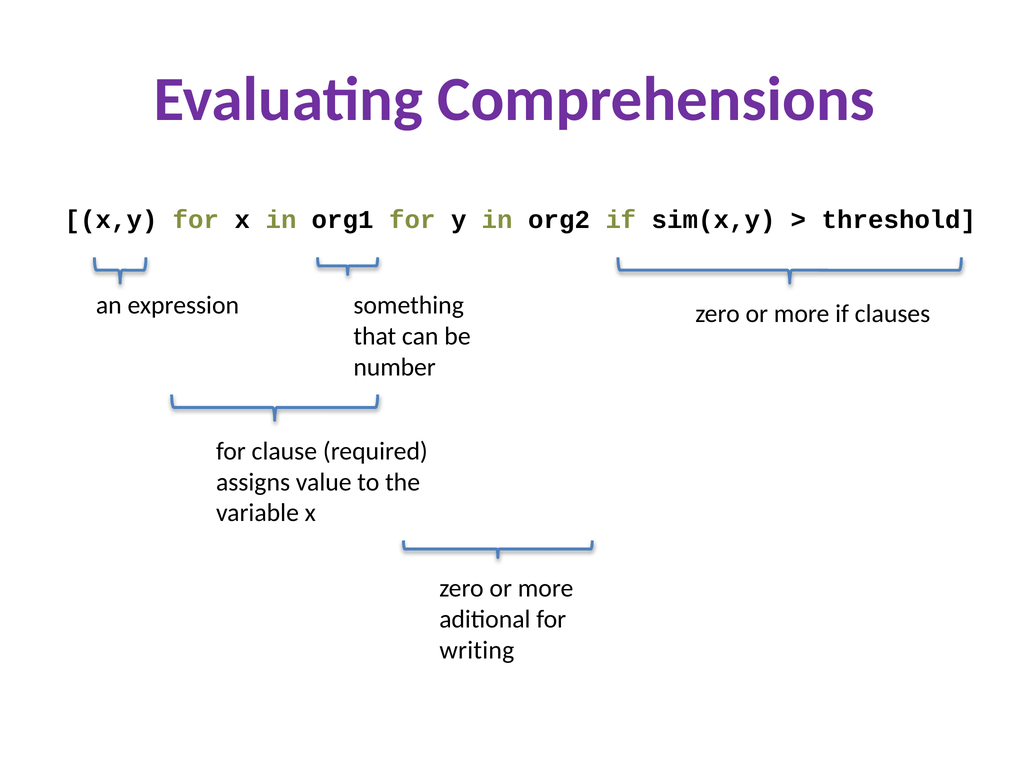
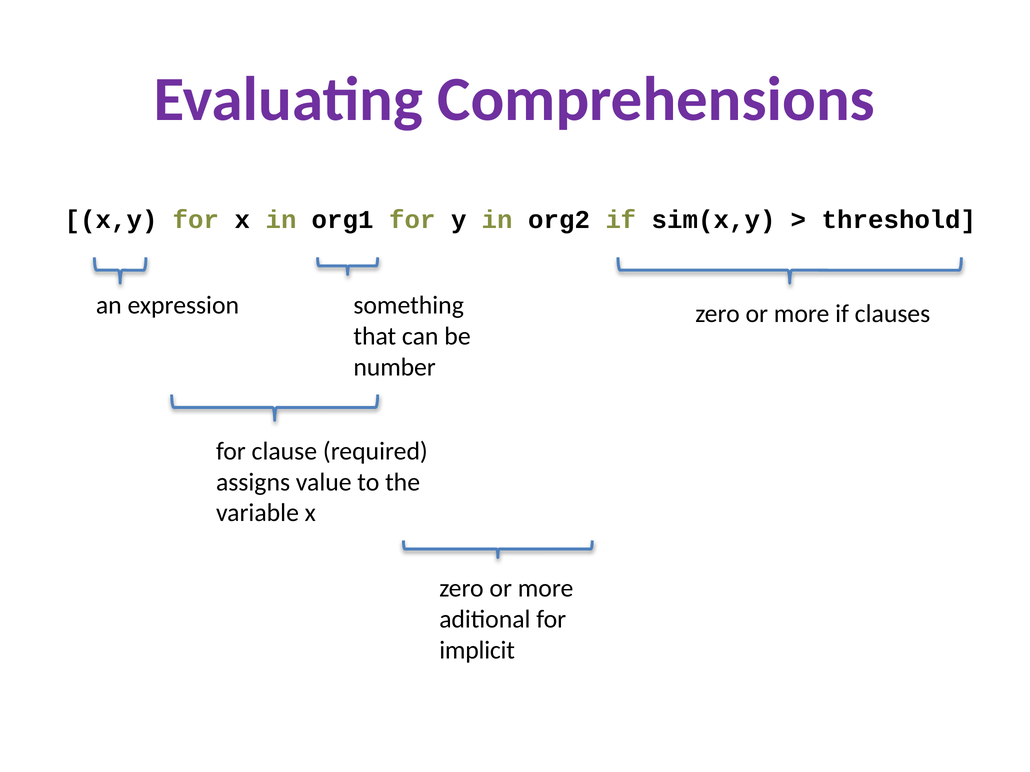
writing: writing -> implicit (477, 651)
